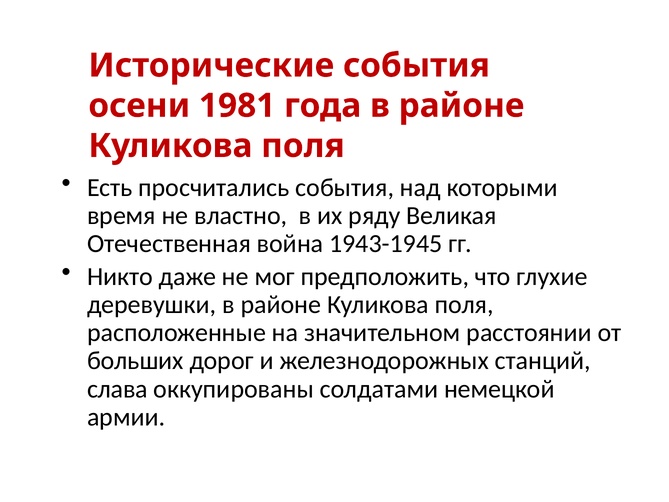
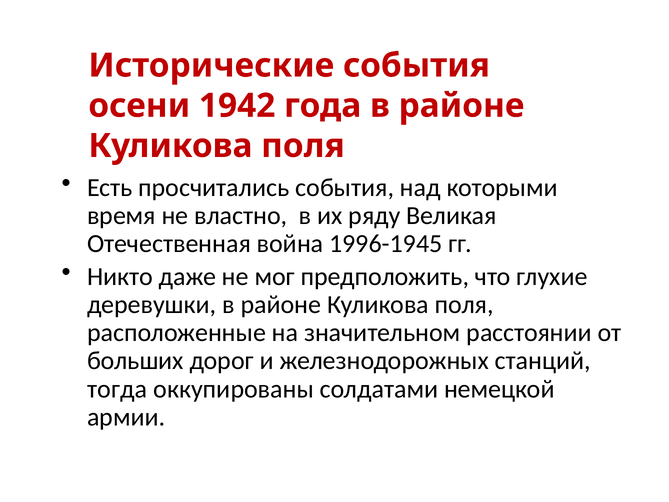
1981: 1981 -> 1942 (237, 106)
1943-1945: 1943-1945 -> 1996-1945 (386, 244)
слава: слава -> тогда (117, 389)
